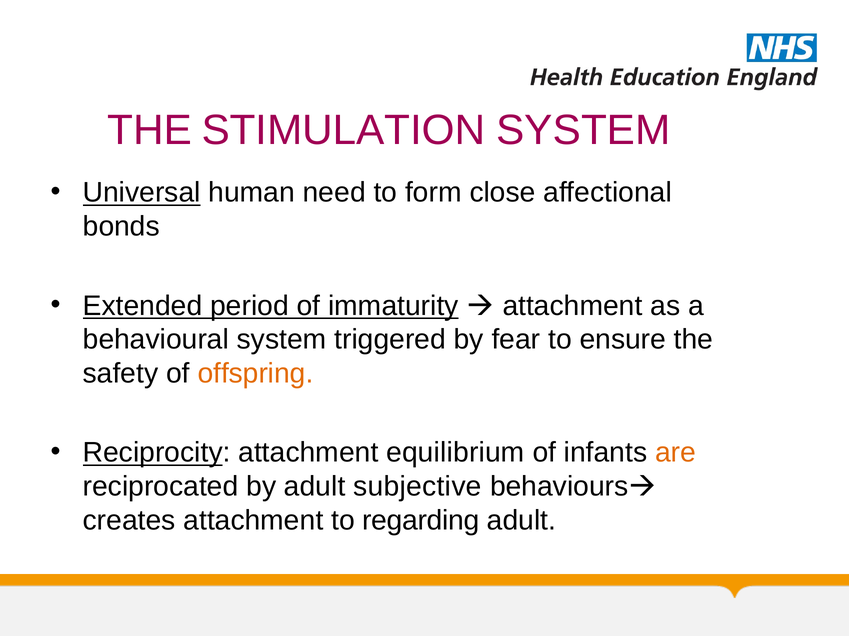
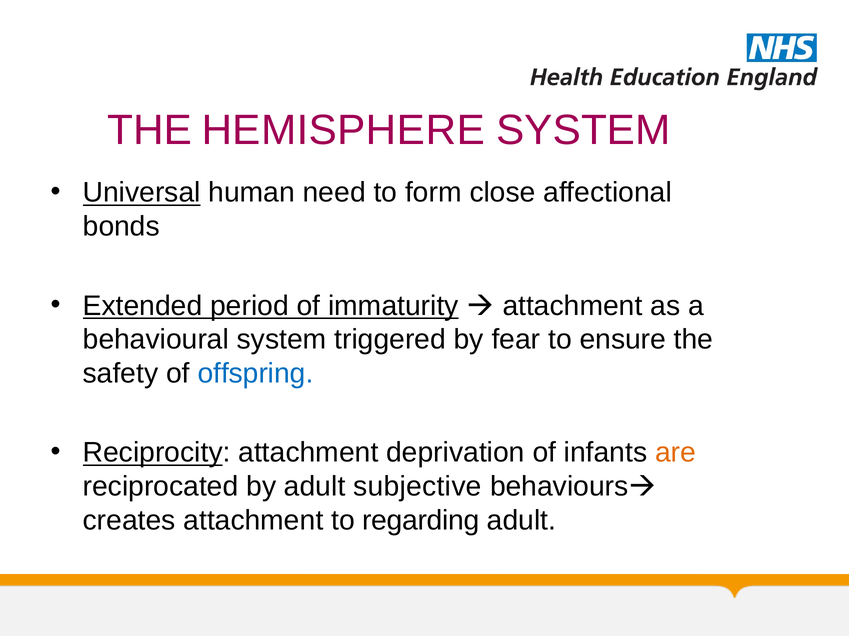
STIMULATION: STIMULATION -> HEMISPHERE (343, 130)
offspring colour: orange -> blue (255, 374)
equilibrium: equilibrium -> deprivation (455, 453)
